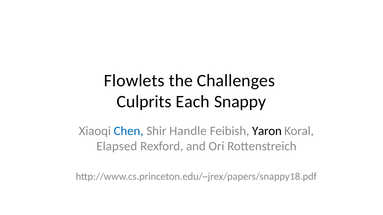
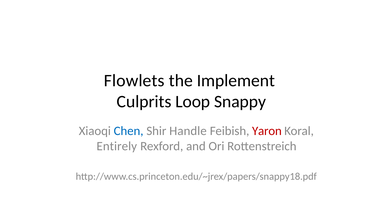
Challenges: Challenges -> Implement (236, 81)
Each: Each -> Loop (193, 102)
Yaron colour: black -> red (267, 131)
Elapsed: Elapsed -> Entirely (117, 147)
